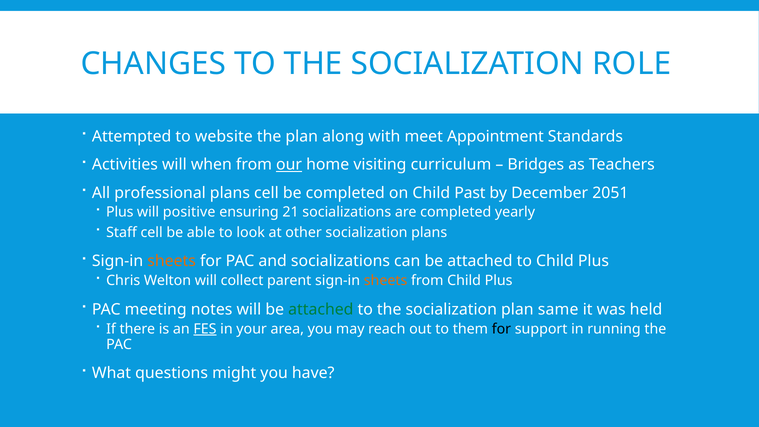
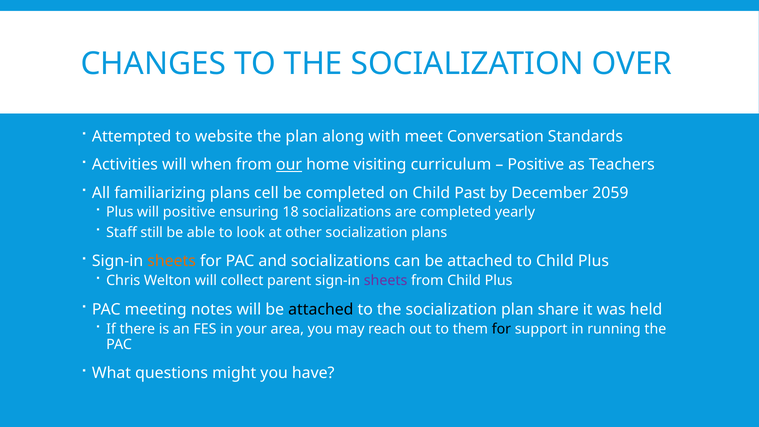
ROLE: ROLE -> OVER (632, 64)
Appointment: Appointment -> Conversation (495, 137)
Bridges: Bridges -> Positive (536, 165)
professional: professional -> familiarizing (160, 193)
2051: 2051 -> 2059 (610, 193)
21: 21 -> 18 (291, 212)
Staff cell: cell -> still (152, 232)
sheets colour: orange -> purple (386, 281)
attached colour: green -> black (321, 309)
same: same -> share (558, 309)
FES underline: present -> none (205, 329)
